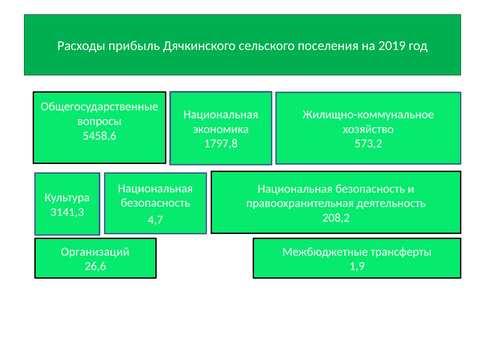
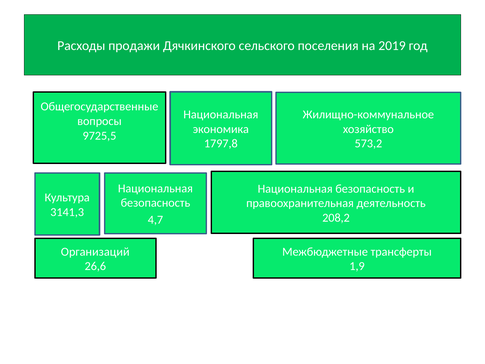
прибыль: прибыль -> продажи (134, 46)
5458,6: 5458,6 -> 9725,5 (99, 136)
